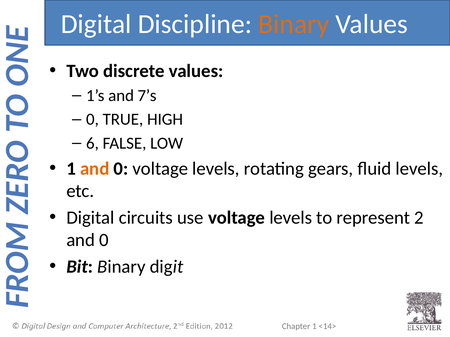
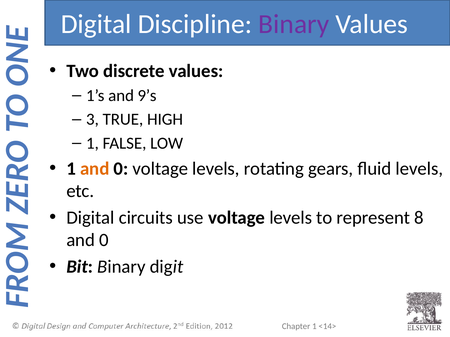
Binary colour: orange -> purple (294, 24)
7’s: 7’s -> 9’s (147, 96)
0: 0 -> 3 (92, 120)
6: 6 -> 1 (92, 143)
2: 2 -> 8 (419, 218)
